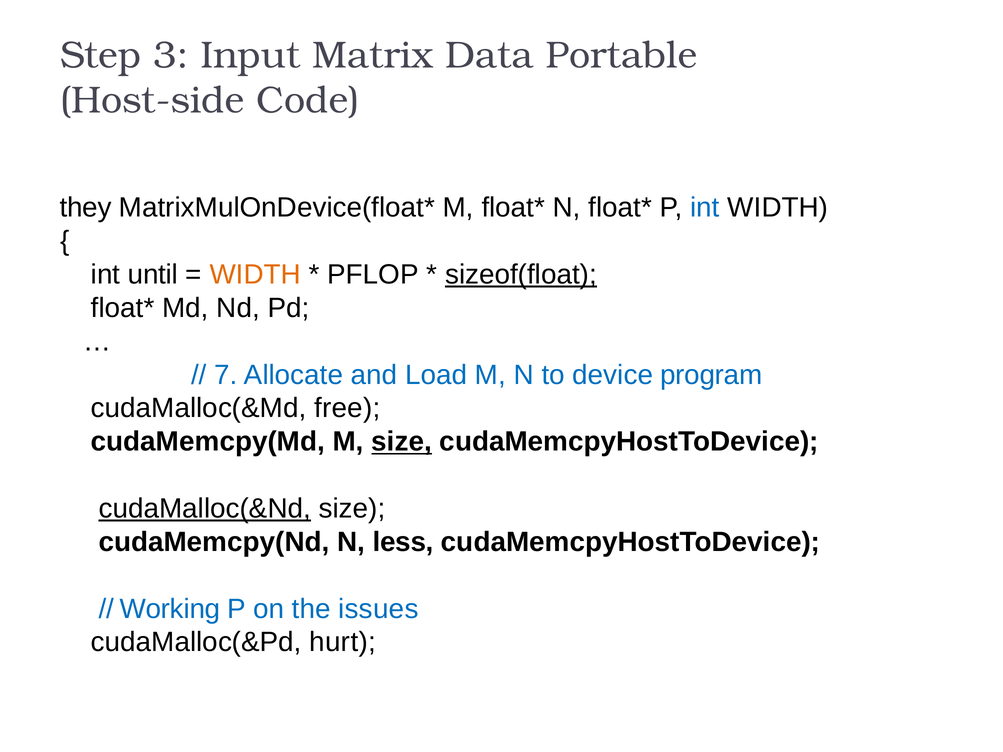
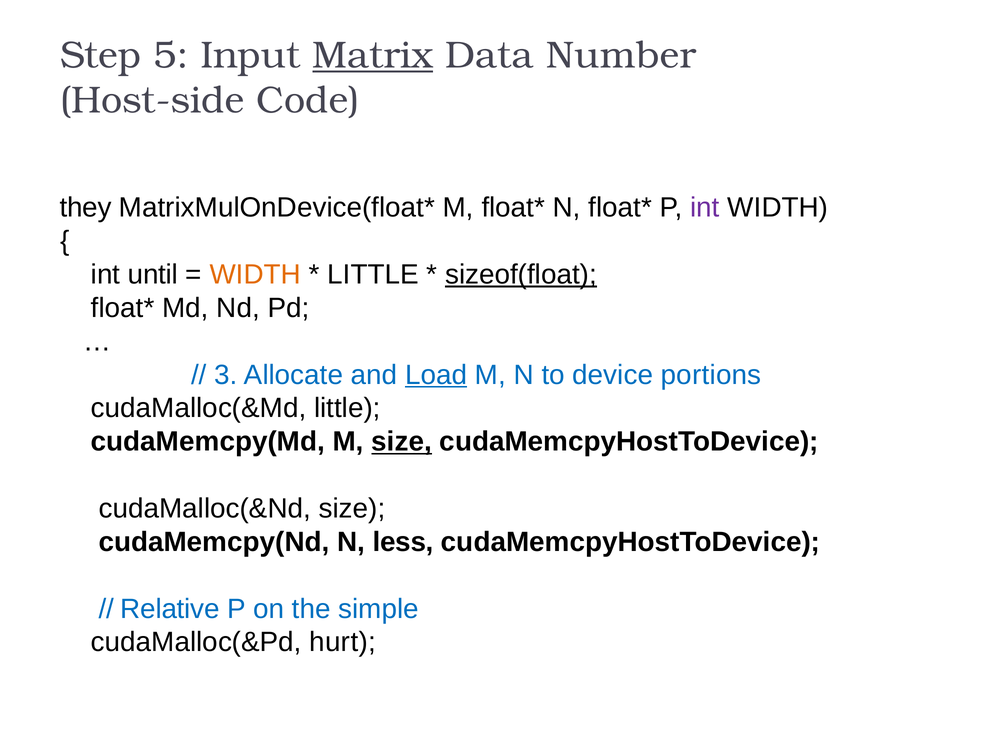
3: 3 -> 5 (171, 55)
Matrix underline: none -> present (373, 55)
Portable: Portable -> Number (621, 55)
int colour: blue -> purple (705, 208)
PFLOP: PFLOP -> LITTLE (373, 275)
7: 7 -> 3 (226, 375)
Load underline: none -> present (436, 375)
program: program -> portions (711, 375)
cudaMalloc(&Md free: free -> little (347, 408)
cudaMalloc(&Nd underline: present -> none (205, 509)
Working: Working -> Relative (170, 609)
issues: issues -> simple (379, 609)
